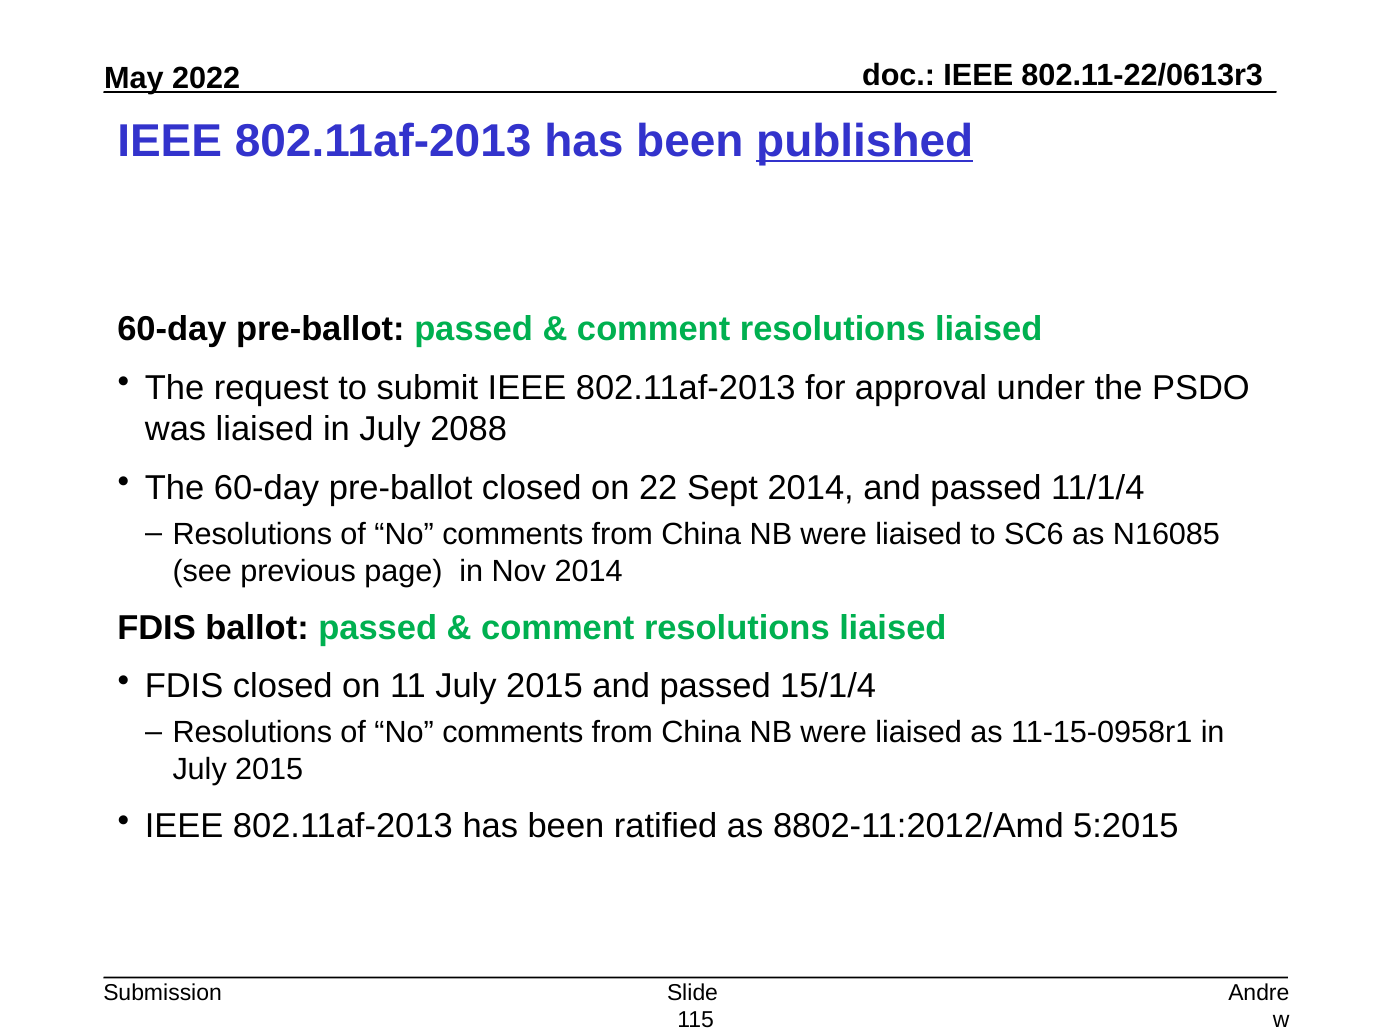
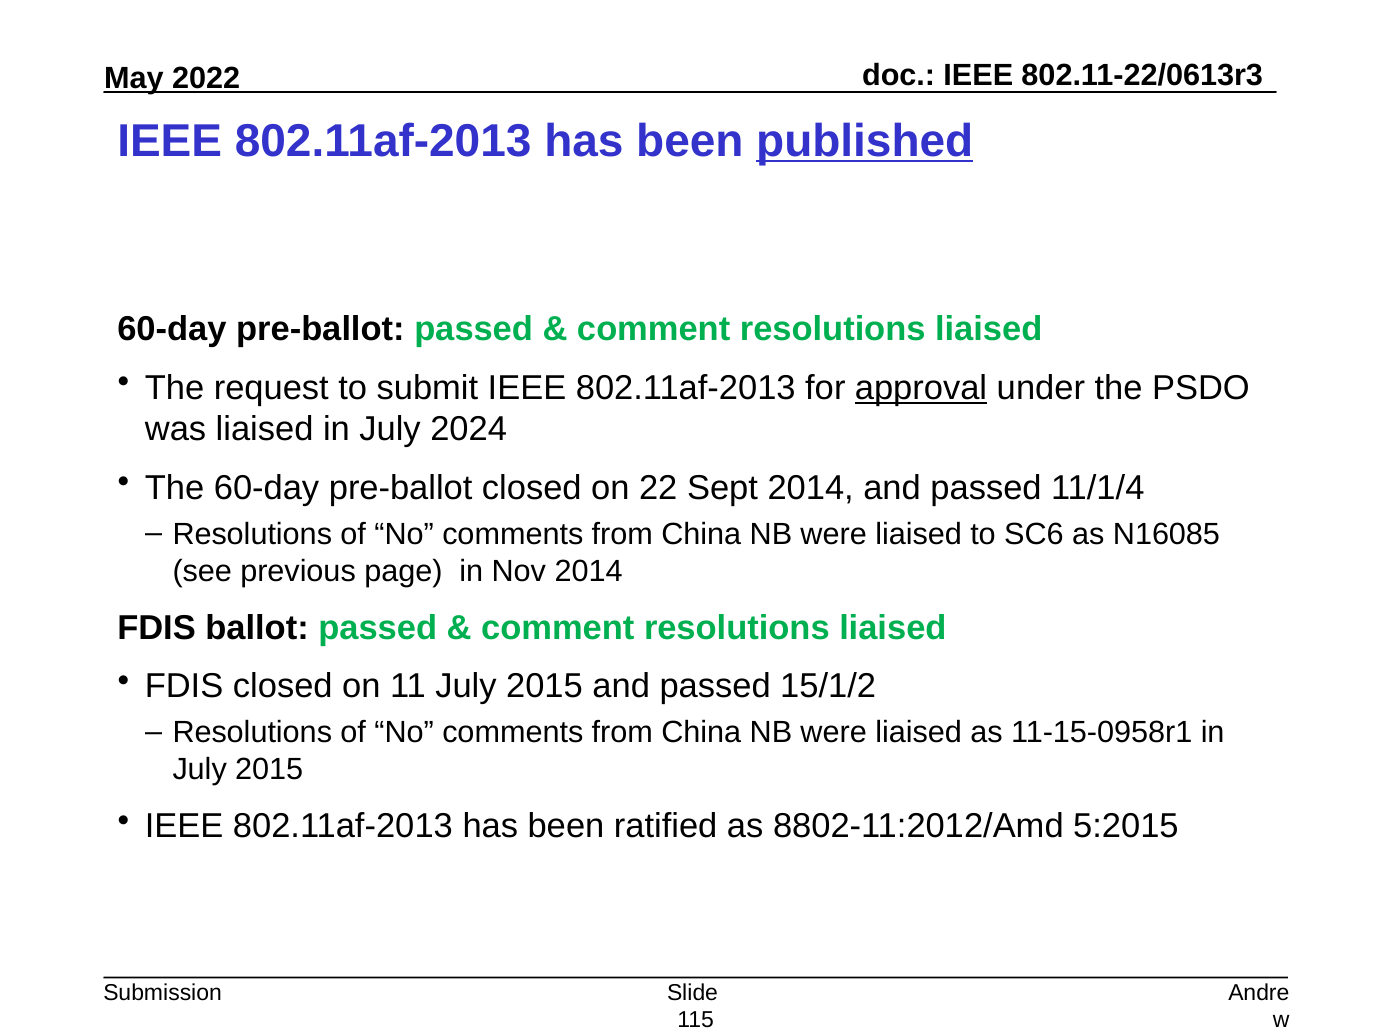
approval underline: none -> present (921, 388)
2088: 2088 -> 2024 (469, 429)
15/1/4: 15/1/4 -> 15/1/2 (828, 686)
